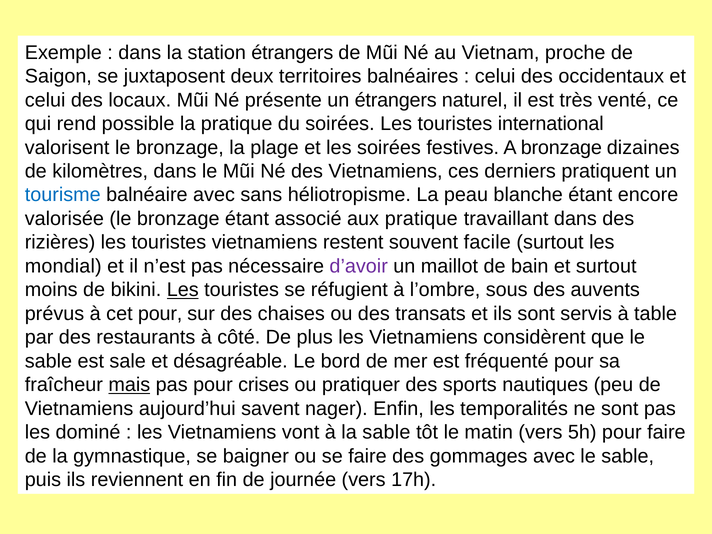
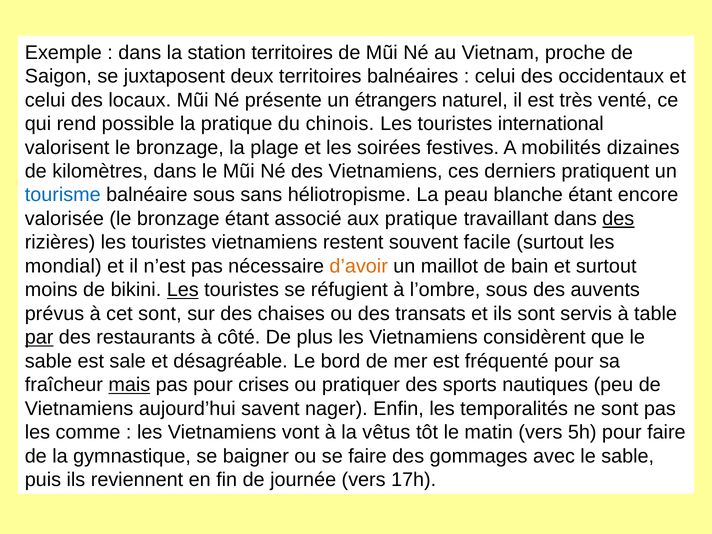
station étrangers: étrangers -> territoires (292, 53)
du soirées: soirées -> chinois (340, 124)
A bronzage: bronzage -> mobilités (561, 147)
balnéaire avec: avec -> sous (214, 195)
des underline: none -> present (618, 219)
d’avoir colour: purple -> orange (359, 266)
cet pour: pour -> sont (160, 314)
par underline: none -> present (39, 337)
dominé: dominé -> comme (88, 432)
la sable: sable -> vêtus (386, 432)
